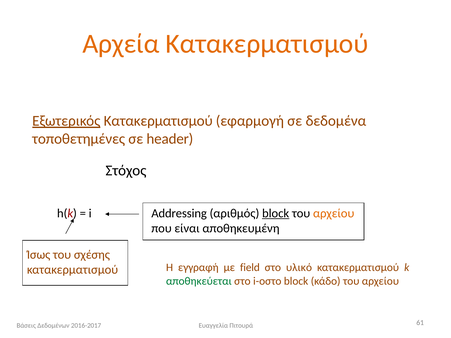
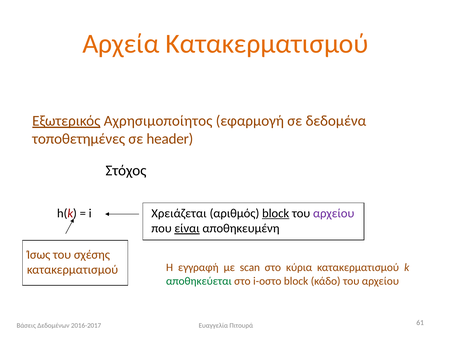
Εξωτερικός Κατακερματισμού: Κατακερματισμού -> Αχρησιμοποίητος (158, 121)
Addressing: Addressing -> Χρειάζεται (179, 214)
αρχείου colour: orange -> purple (334, 214)
είναι underline: none -> present (187, 229)
field: field -> scan (250, 268)
υλικό: υλικό -> κύρια (299, 268)
